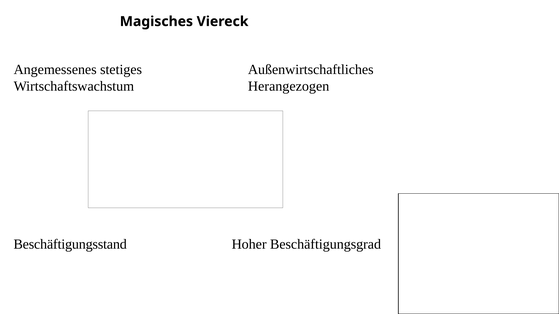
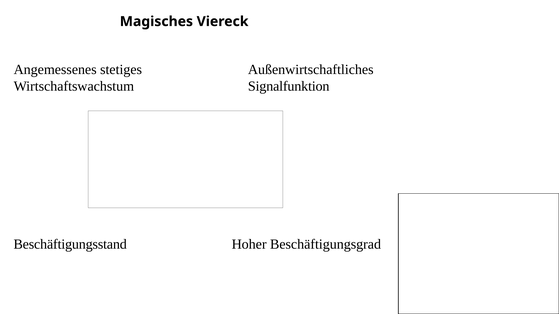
Herangezogen: Herangezogen -> Signalfunktion (289, 86)
